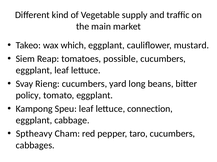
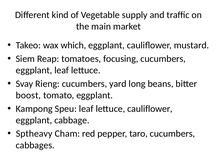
possible: possible -> focusing (121, 59)
policy: policy -> boost (28, 96)
lettuce connection: connection -> cauliflower (150, 109)
